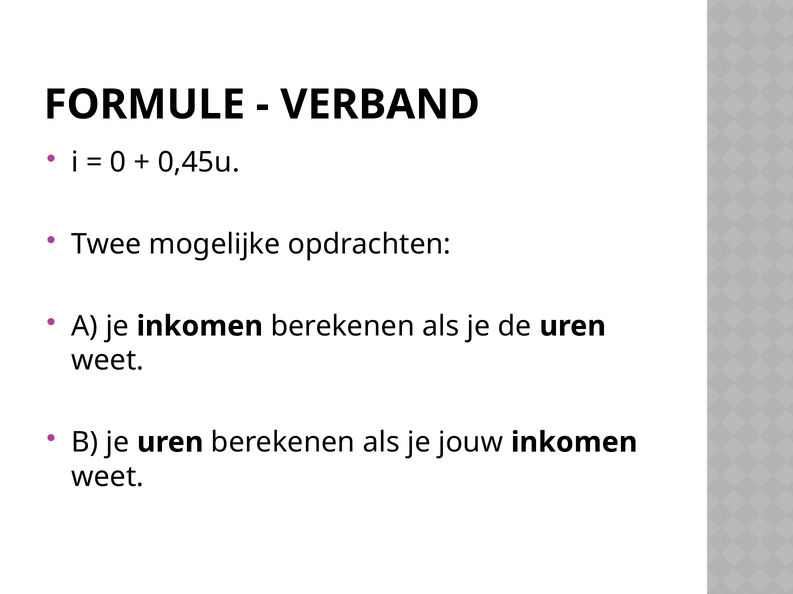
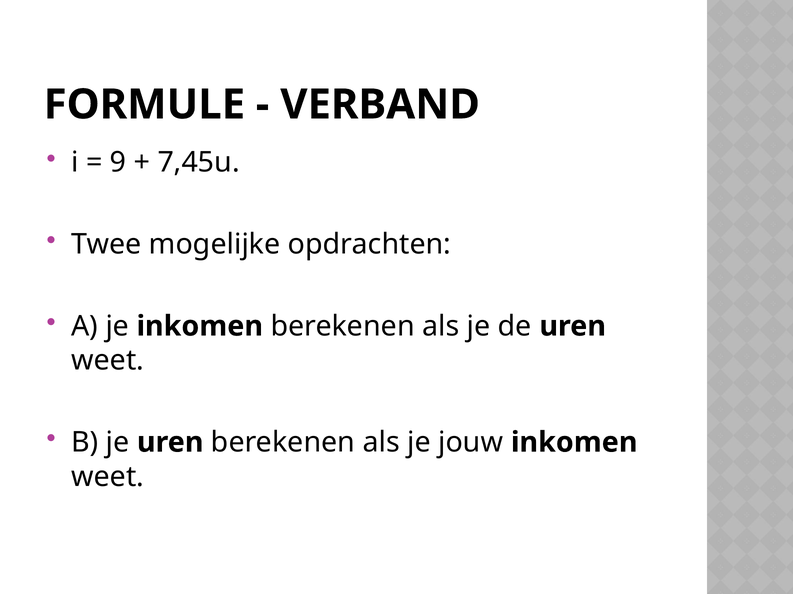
0: 0 -> 9 (118, 163)
0,45u: 0,45u -> 7,45u (199, 163)
